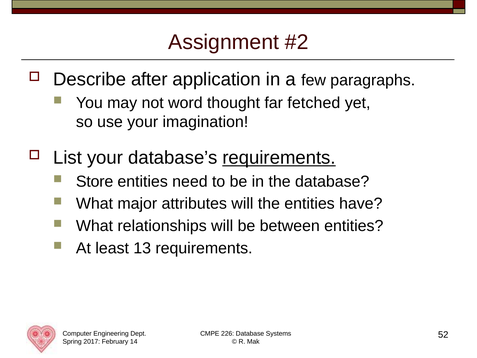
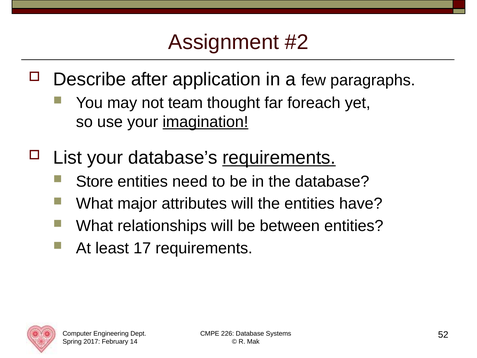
word: word -> team (185, 103)
fetched: fetched -> foreach (314, 103)
imagination underline: none -> present (205, 122)
13: 13 -> 17 (142, 248)
